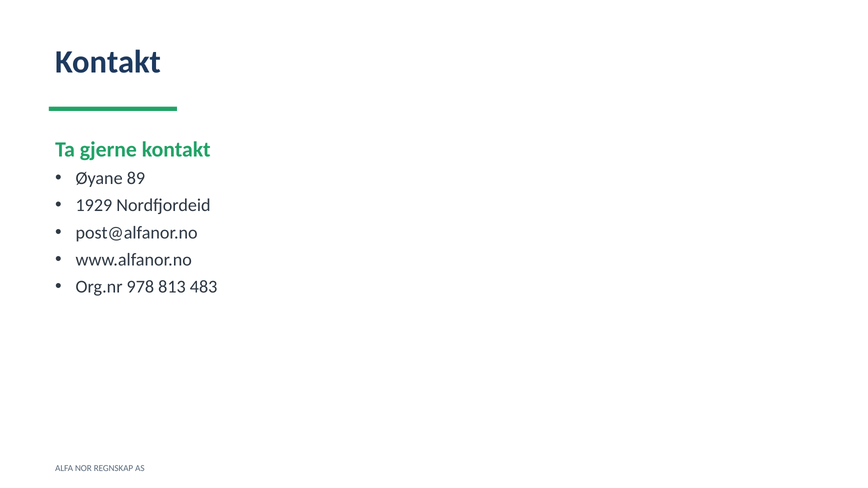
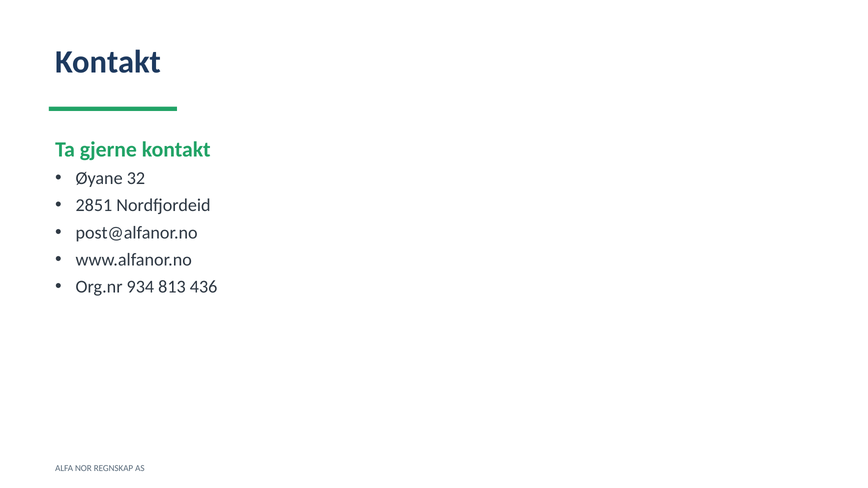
89: 89 -> 32 (136, 178)
1929: 1929 -> 2851 (94, 206)
978: 978 -> 934 (140, 287)
483: 483 -> 436 (204, 287)
